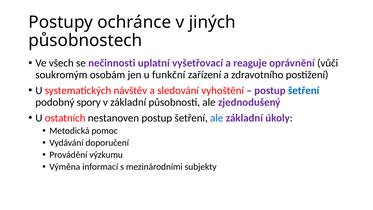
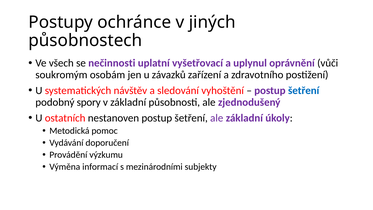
reaguje: reaguje -> uplynul (250, 63)
funkční: funkční -> závazků (169, 75)
ale colour: blue -> purple (217, 118)
